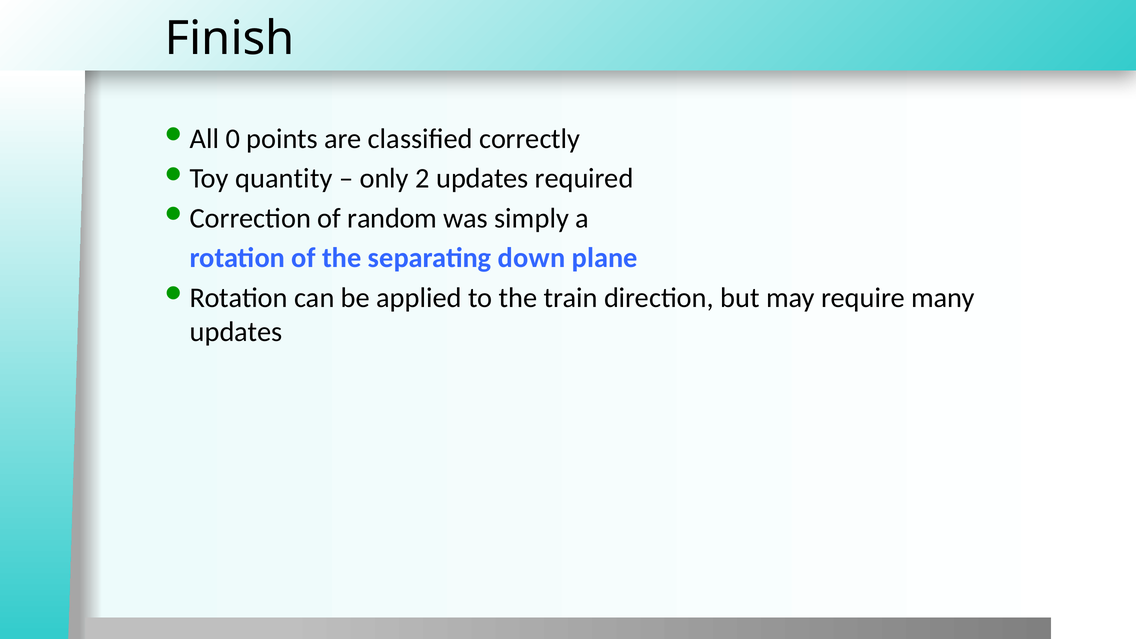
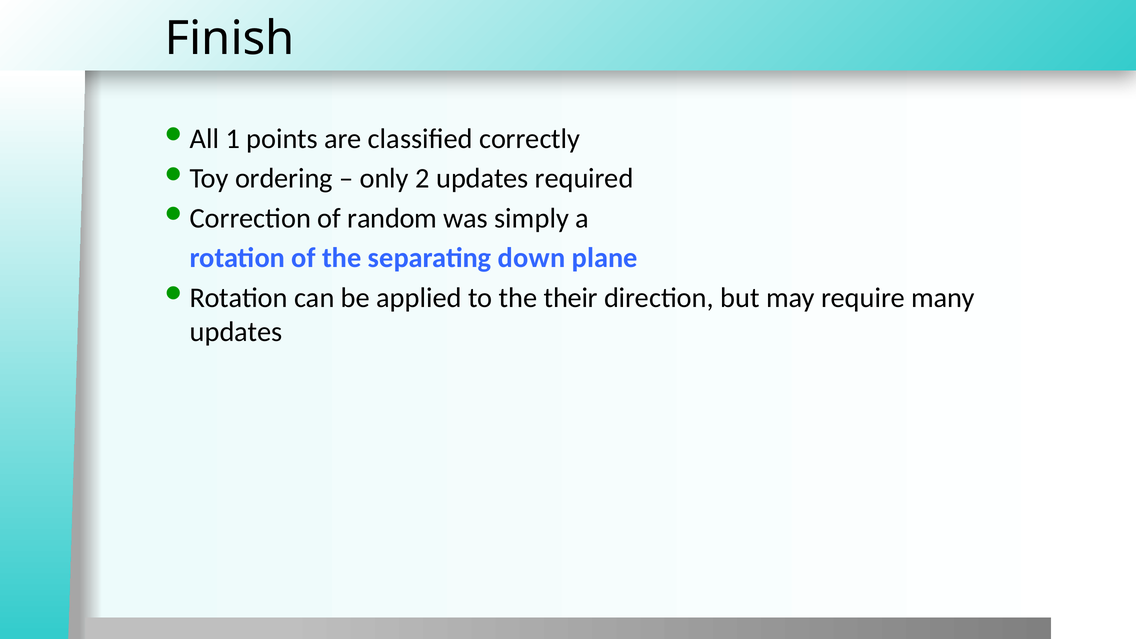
0: 0 -> 1 (233, 139)
quantity: quantity -> ordering (284, 179)
train: train -> their (571, 298)
